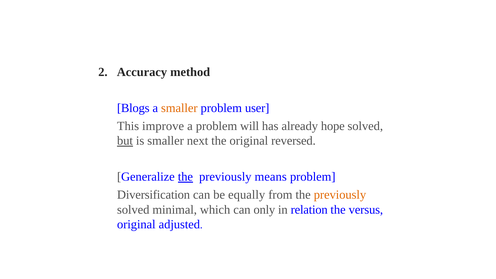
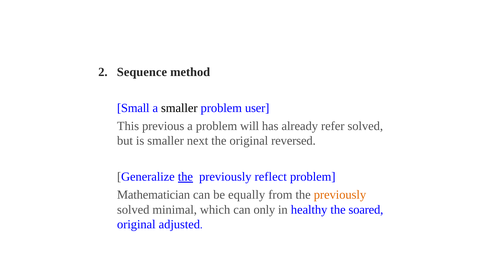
Accuracy: Accuracy -> Sequence (142, 72)
Blogs: Blogs -> Small (133, 108)
smaller colour: orange -> black (179, 108)
improve: improve -> previous (163, 126)
hope: hope -> refer (333, 126)
but underline: present -> none (125, 141)
means: means -> reflect (271, 177)
Diversification: Diversification -> Mathematician (154, 195)
relation: relation -> healthy (309, 210)
versus: versus -> soared (366, 210)
